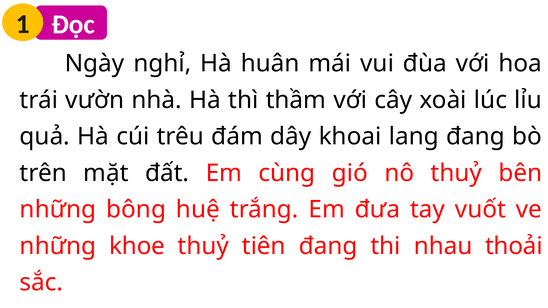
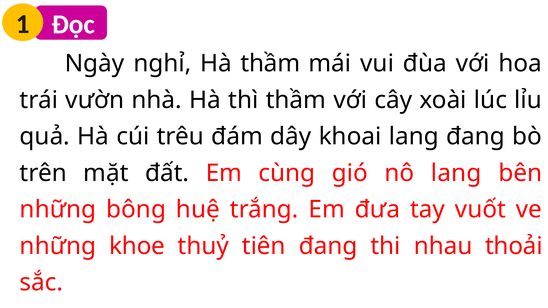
Hà huân: huân -> thầm (270, 64)
nô thuỷ: thuỷ -> lang (456, 173)
